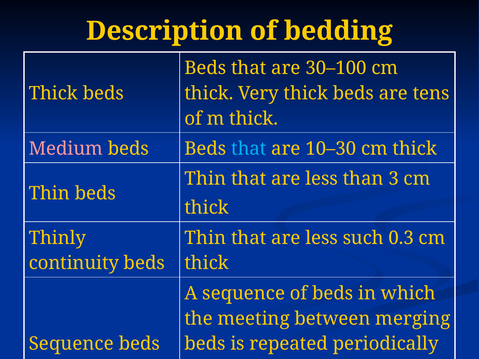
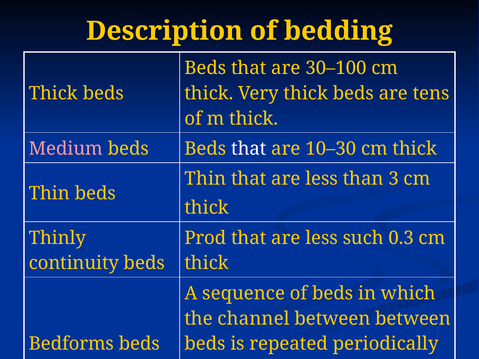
that colour: light blue -> white (249, 149)
Thin: Thin -> Prod (205, 238)
meeting: meeting -> channel (254, 319)
between merging: merging -> between (413, 319)
Sequence: Sequence -> Bedforms (71, 344)
